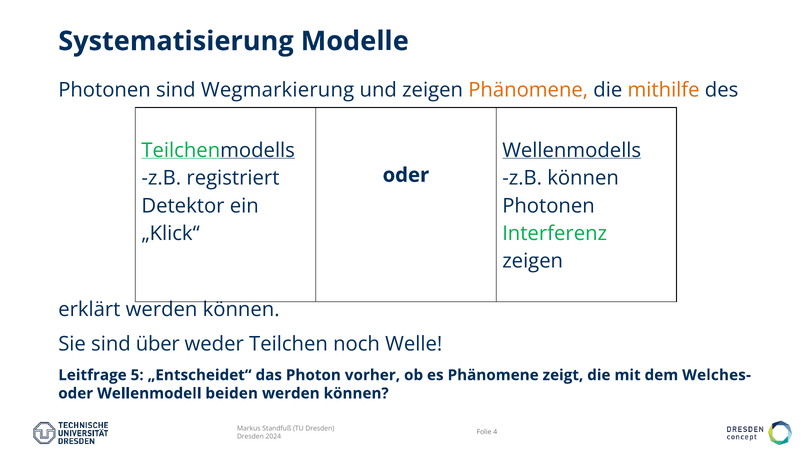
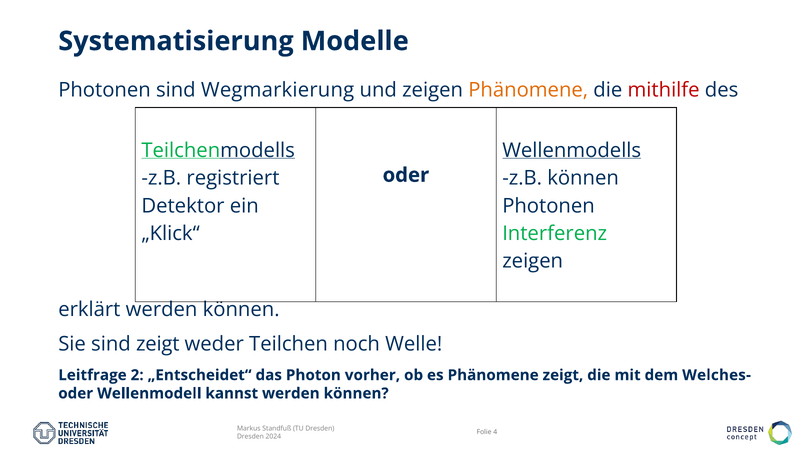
mithilfe colour: orange -> red (664, 90)
sind über: über -> zeigt (158, 344)
5: 5 -> 2 (137, 375)
beiden: beiden -> kannst (232, 393)
